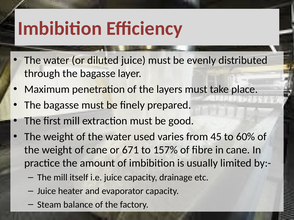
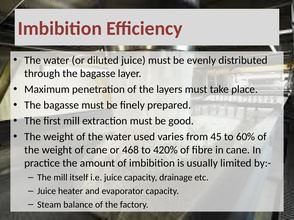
671: 671 -> 468 (130, 150)
157%: 157% -> 420% (166, 150)
